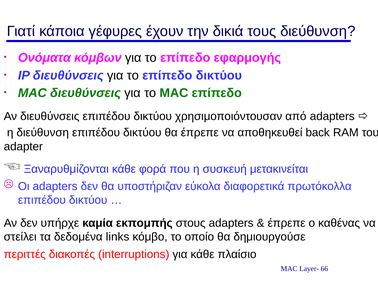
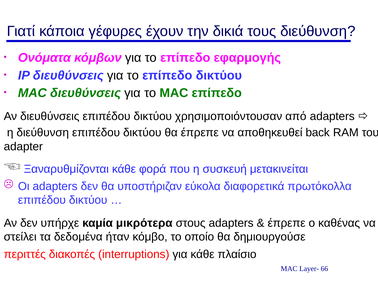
εκπομπής: εκπομπής -> μικρότερα (144, 223)
links: links -> ήταν (118, 236)
